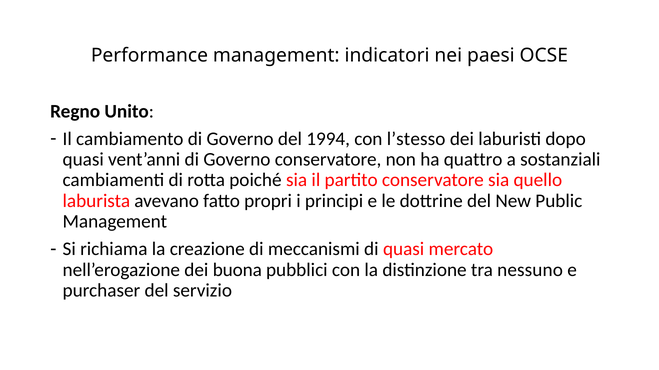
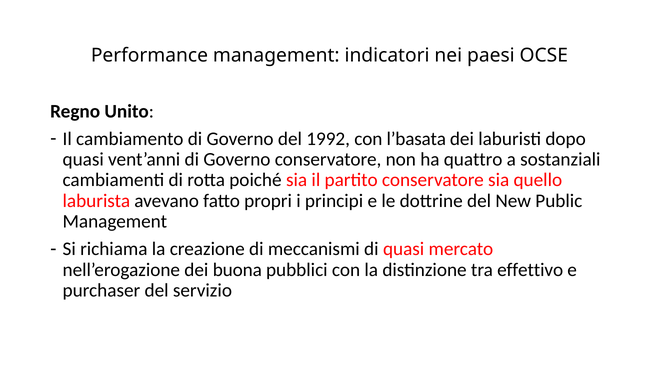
1994: 1994 -> 1992 (328, 139)
l’stesso: l’stesso -> l’basata (416, 139)
nessuno: nessuno -> effettivo (530, 270)
